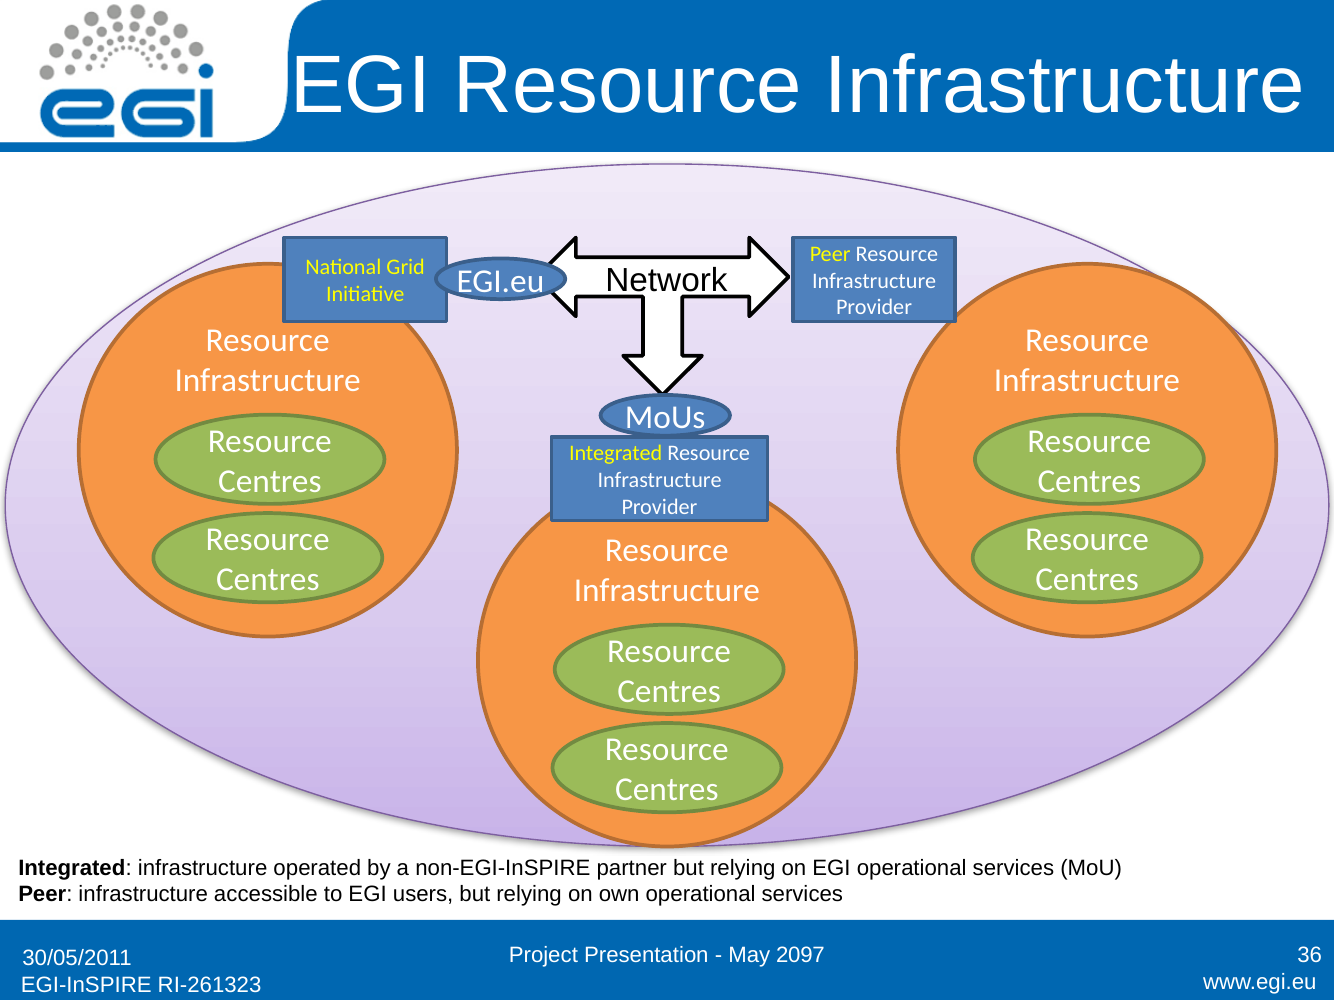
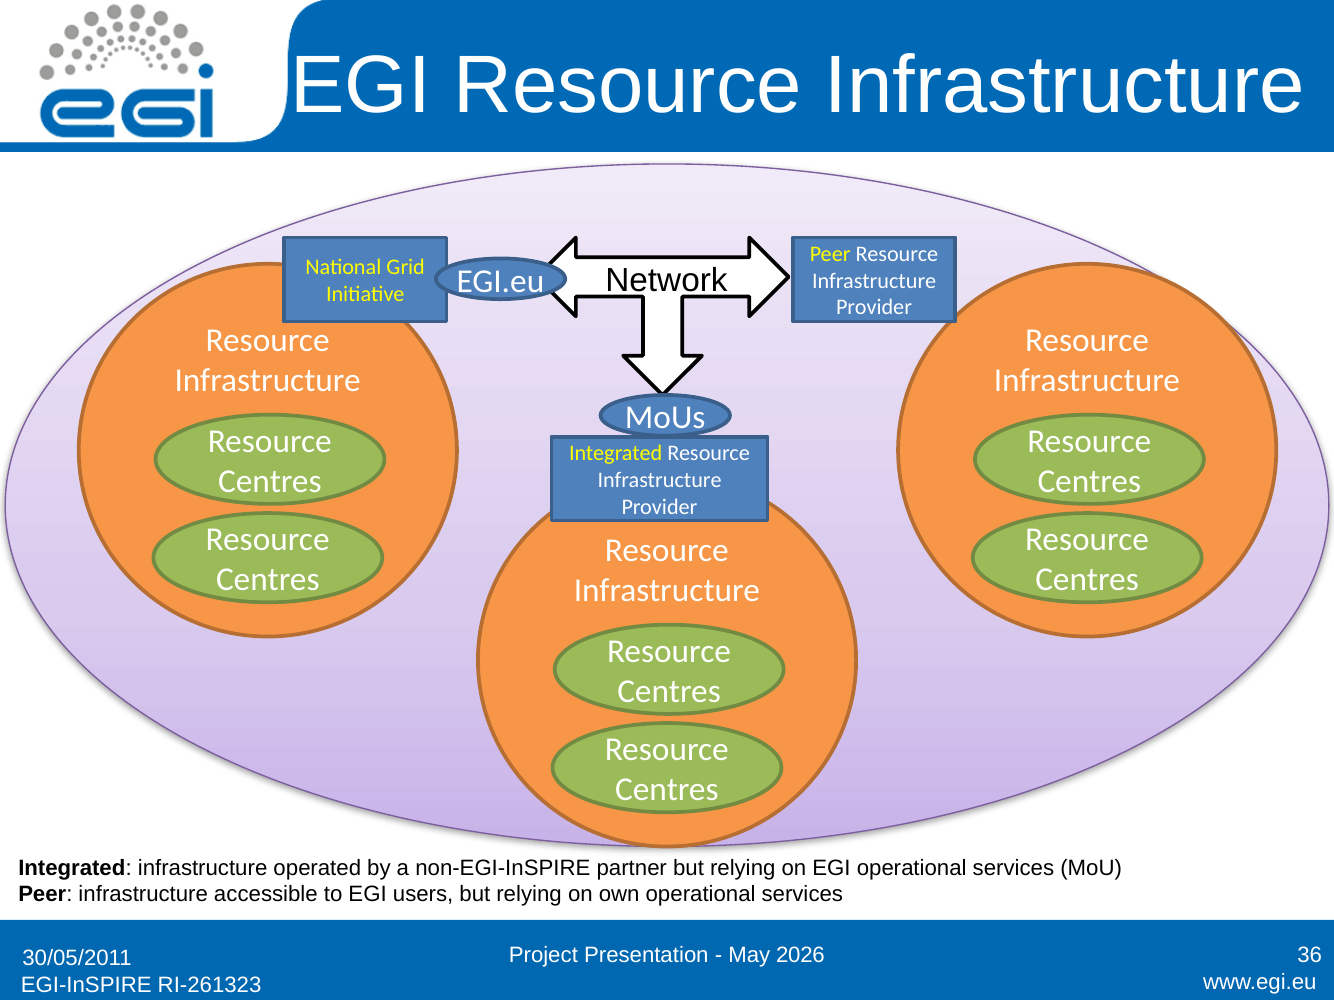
2097: 2097 -> 2026 (800, 955)
